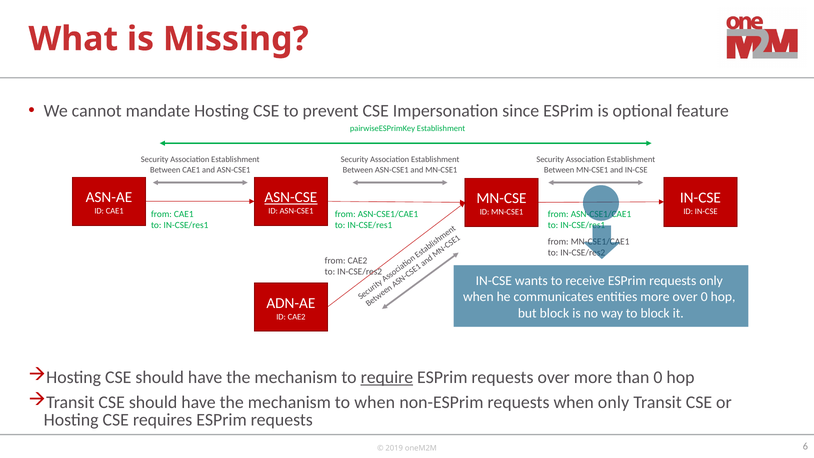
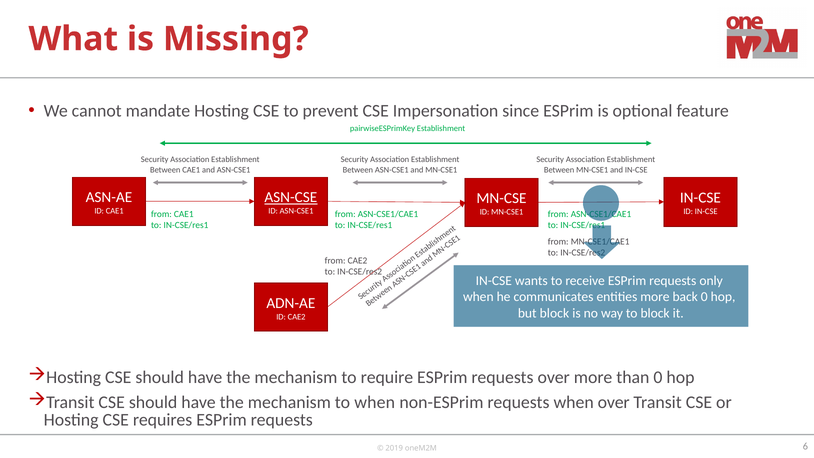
more over: over -> back (685, 297)
require underline: present -> none (387, 377)
when only: only -> over (614, 402)
